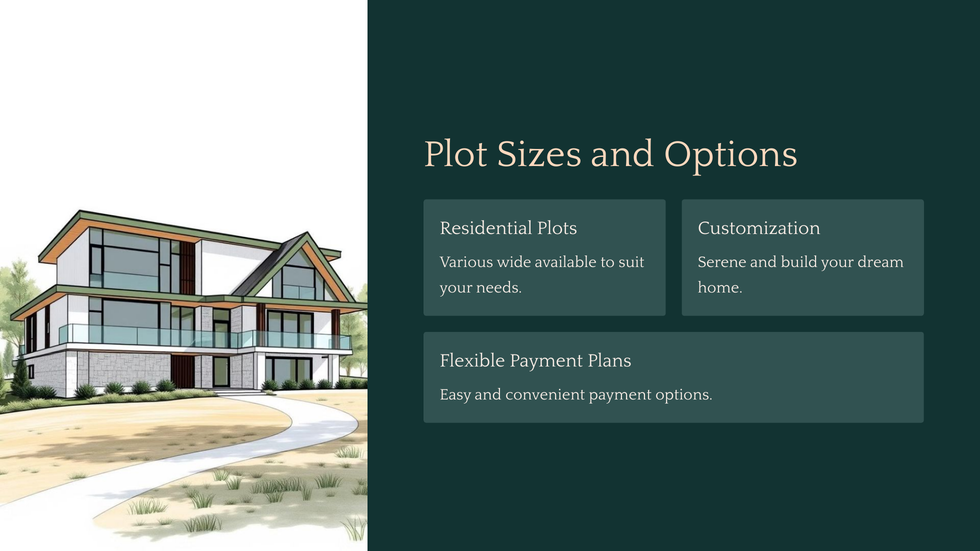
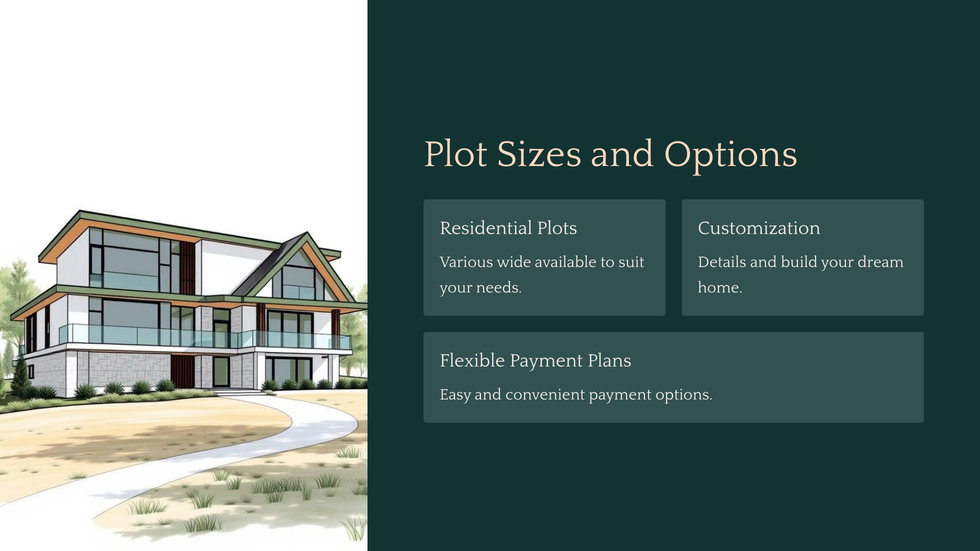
Serene: Serene -> Details (722, 262)
